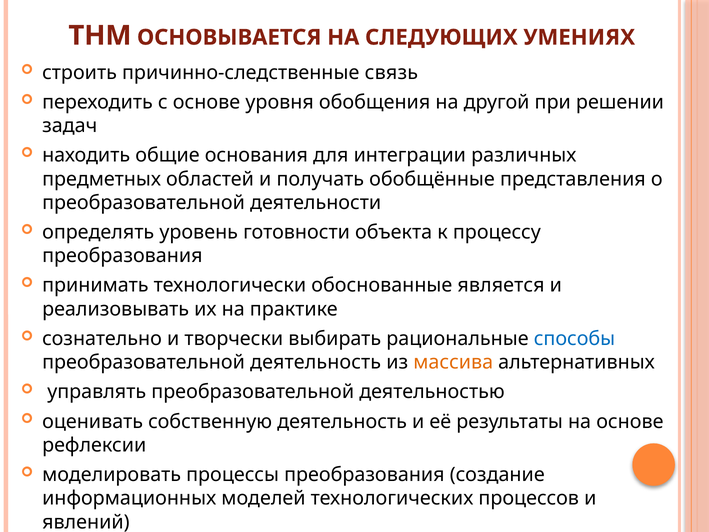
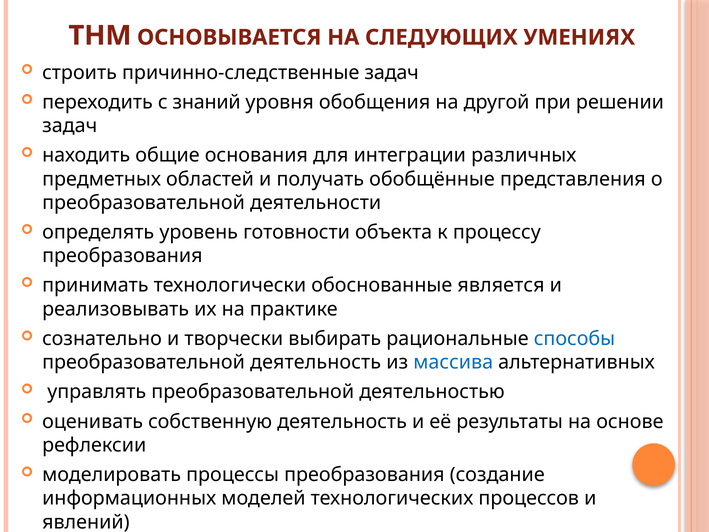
причинно-следственные связь: связь -> задач (392, 73)
с основе: основе -> знаний (207, 102)
массива colour: orange -> blue (453, 362)
